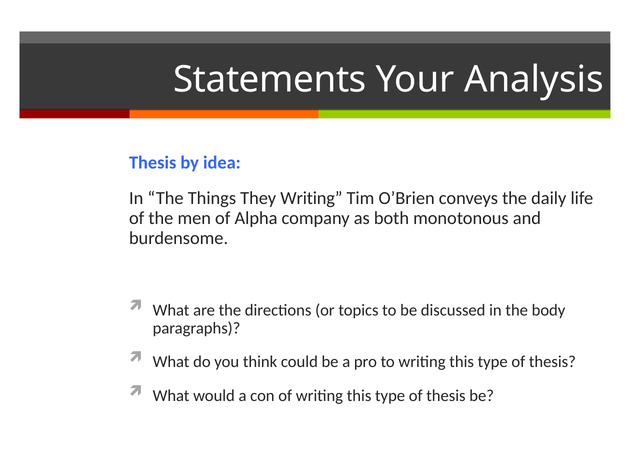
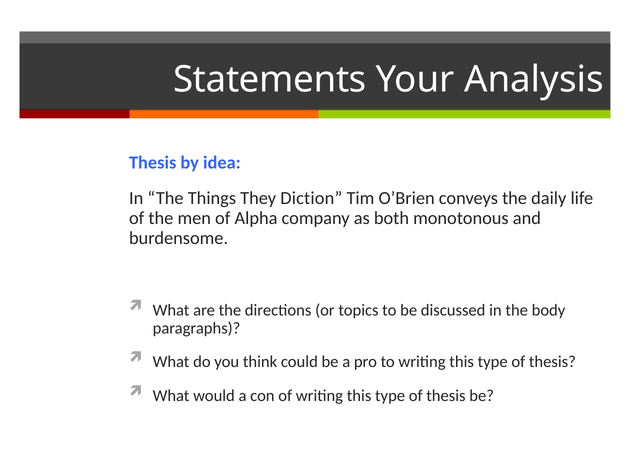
They Writing: Writing -> Diction (311, 198)
